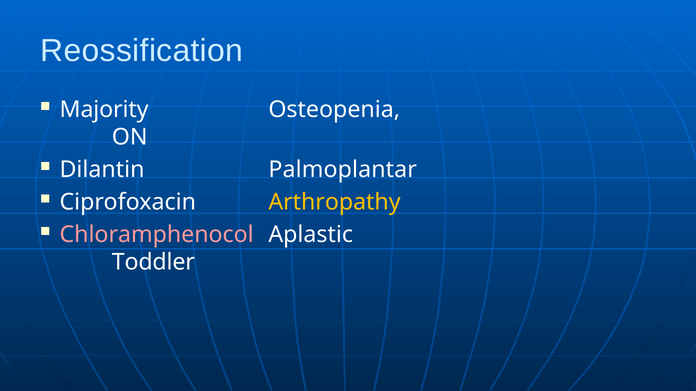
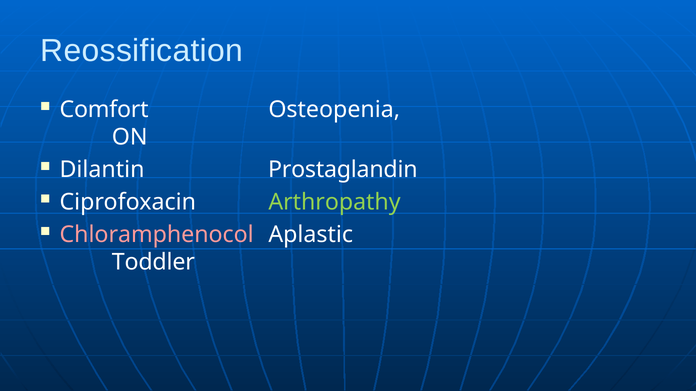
Majority: Majority -> Comfort (104, 110)
Palmoplantar: Palmoplantar -> Prostaglandin (343, 170)
Arthropathy colour: yellow -> light green (334, 202)
